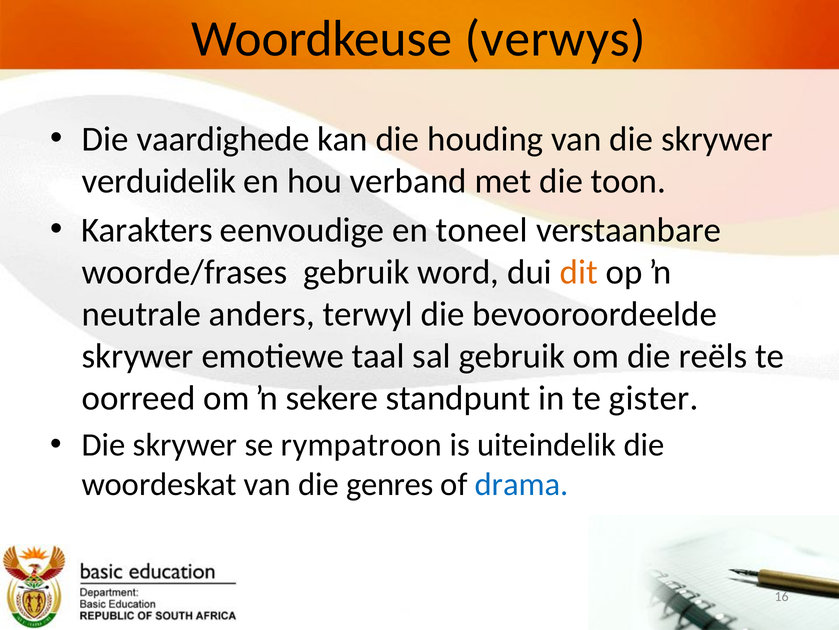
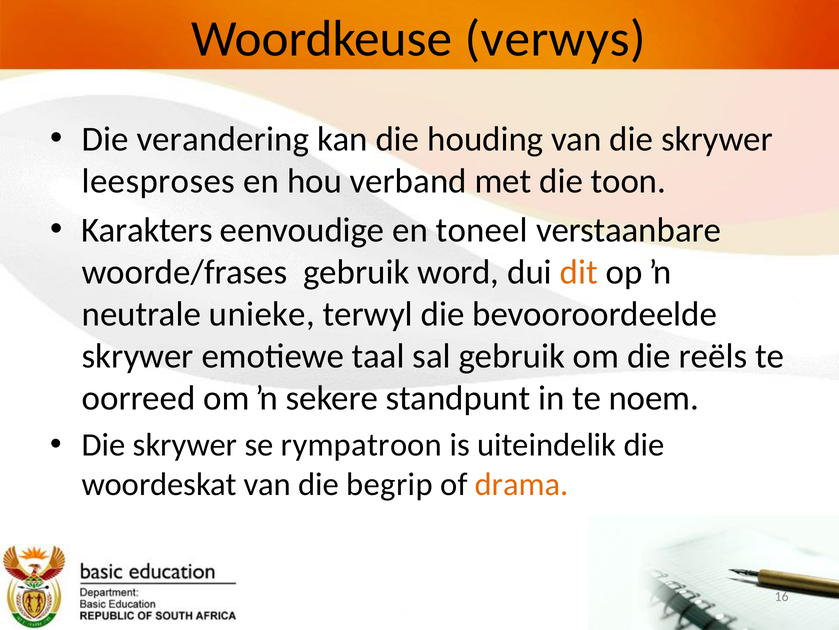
vaardighede: vaardighede -> verandering (223, 139)
verduidelik: verduidelik -> leesproses (158, 181)
anders: anders -> unieke (262, 314)
gister: gister -> noem (654, 398)
genres: genres -> begrip (390, 484)
drama colour: blue -> orange (522, 484)
